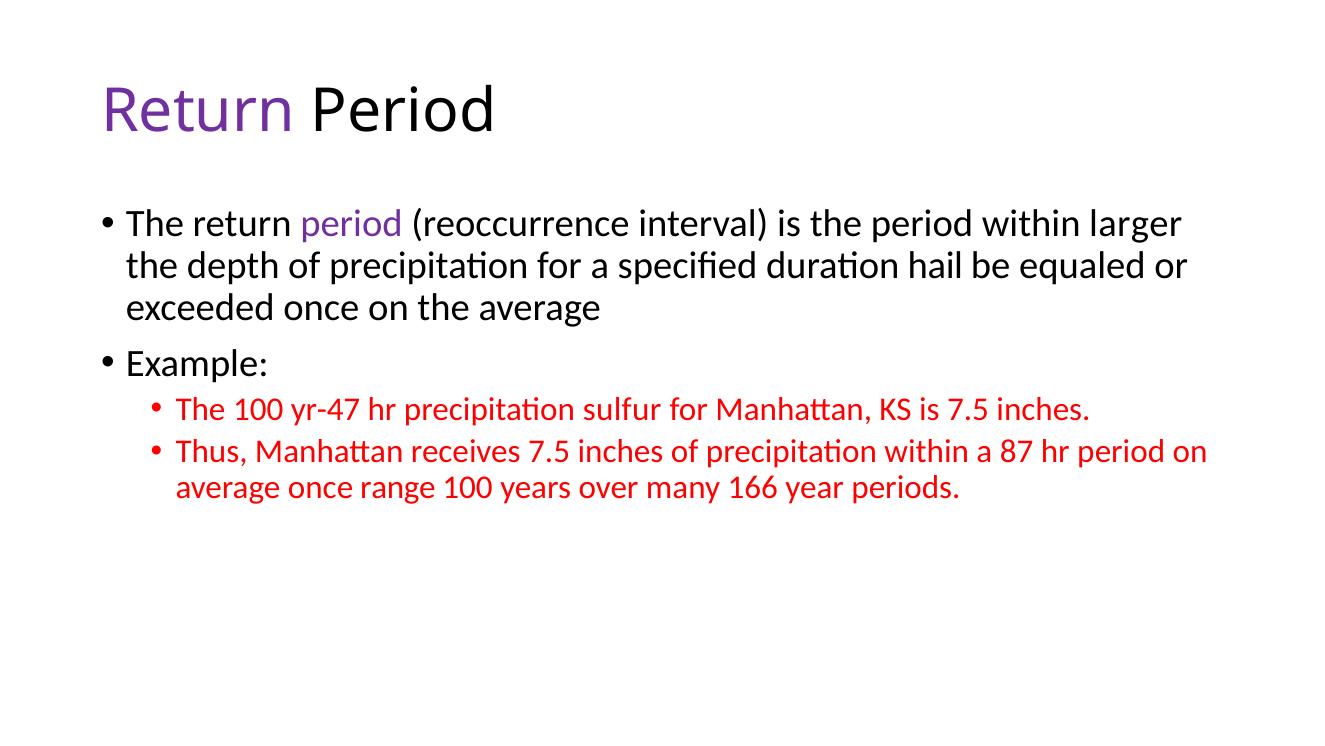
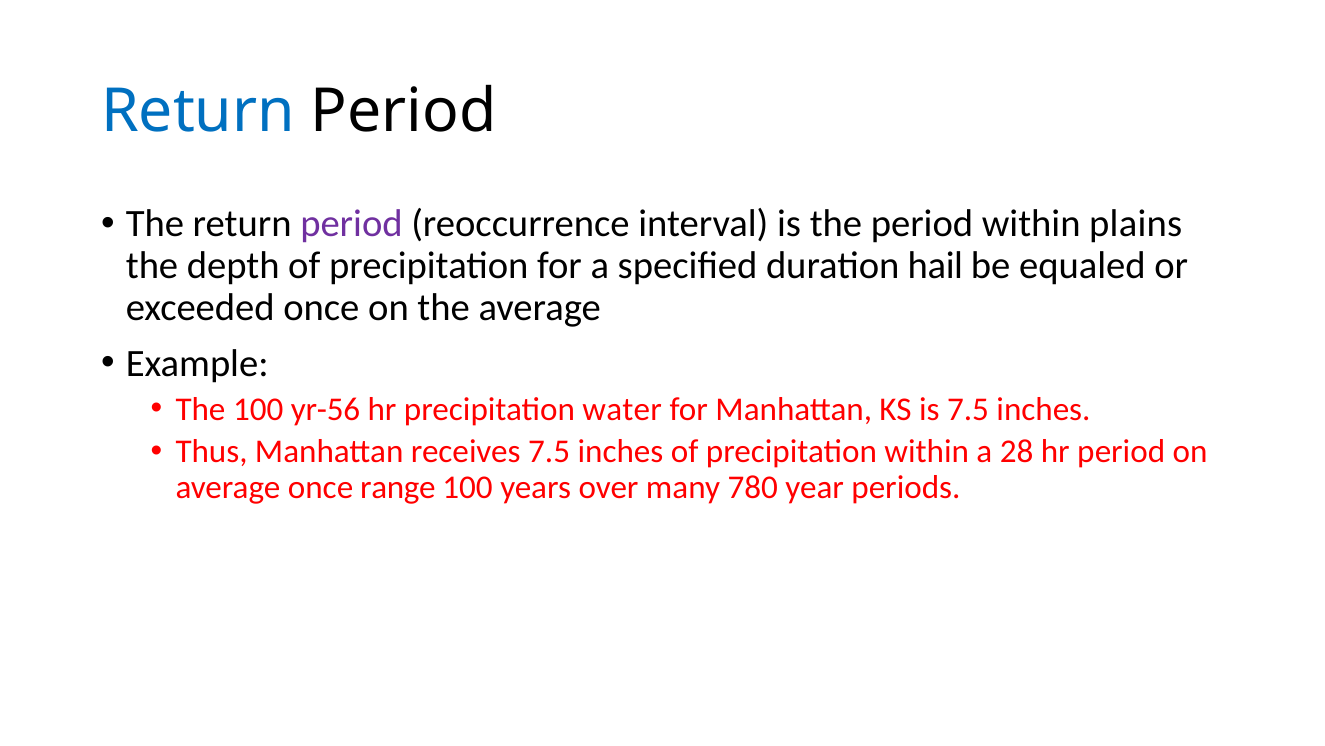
Return colour: purple -> blue (198, 111)
larger: larger -> plains (1136, 224)
yr-47: yr-47 -> yr-56 (326, 409)
sulfur: sulfur -> water (622, 409)
87: 87 -> 28 (1017, 451)
166: 166 -> 780 (753, 487)
